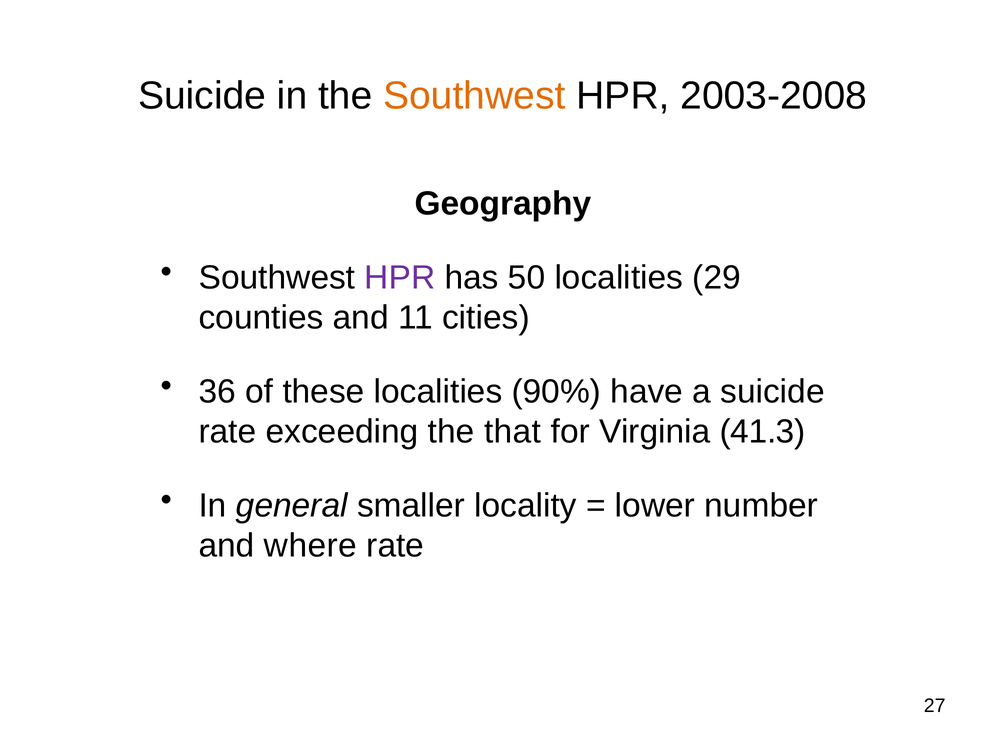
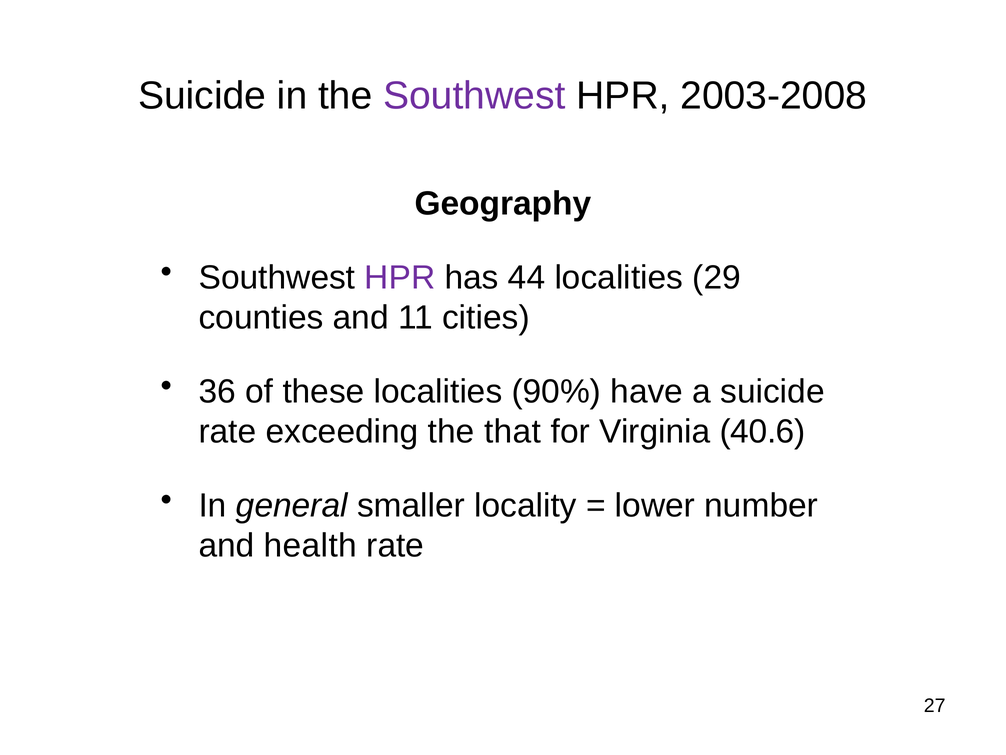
Southwest colour: orange -> purple (474, 96)
50: 50 -> 44 (527, 277)
41.3: 41.3 -> 40.6 (762, 432)
where: where -> health (310, 546)
